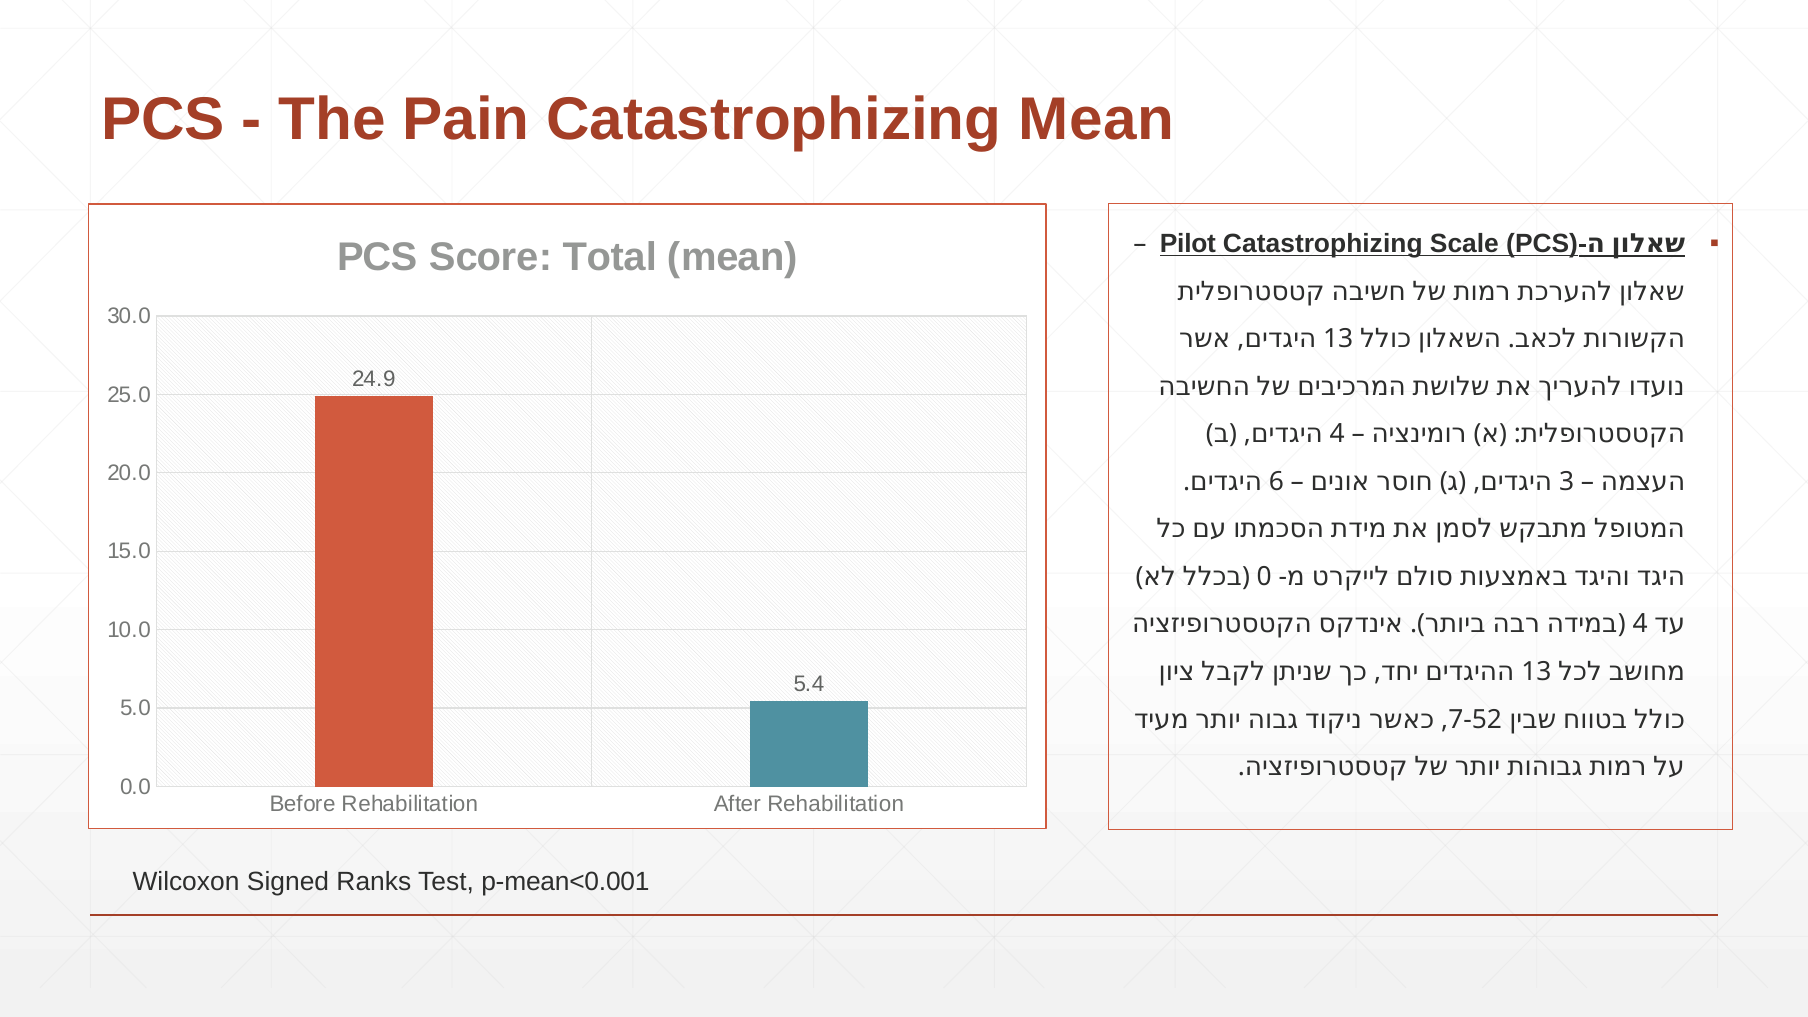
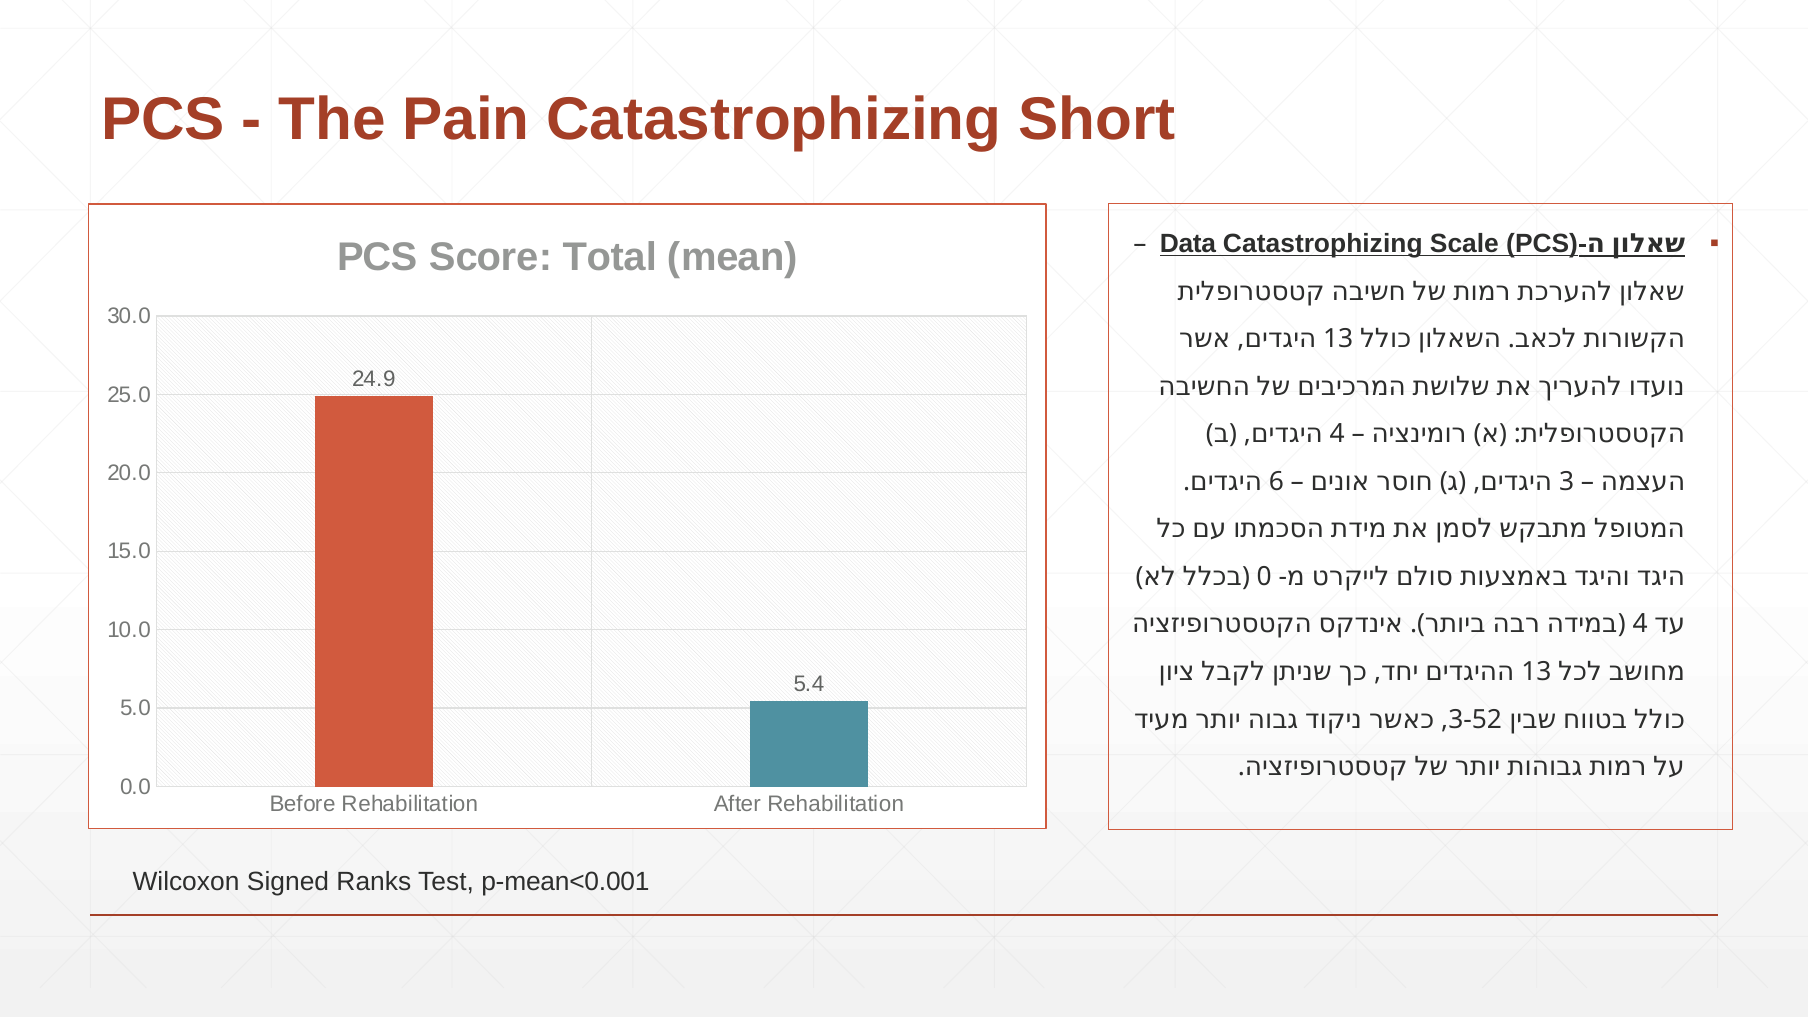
Catastrophizing Mean: Mean -> Short (1097, 119)
Pilot: Pilot -> Data (1188, 244)
7-52: 7-52 -> 3-52 (1475, 719)
